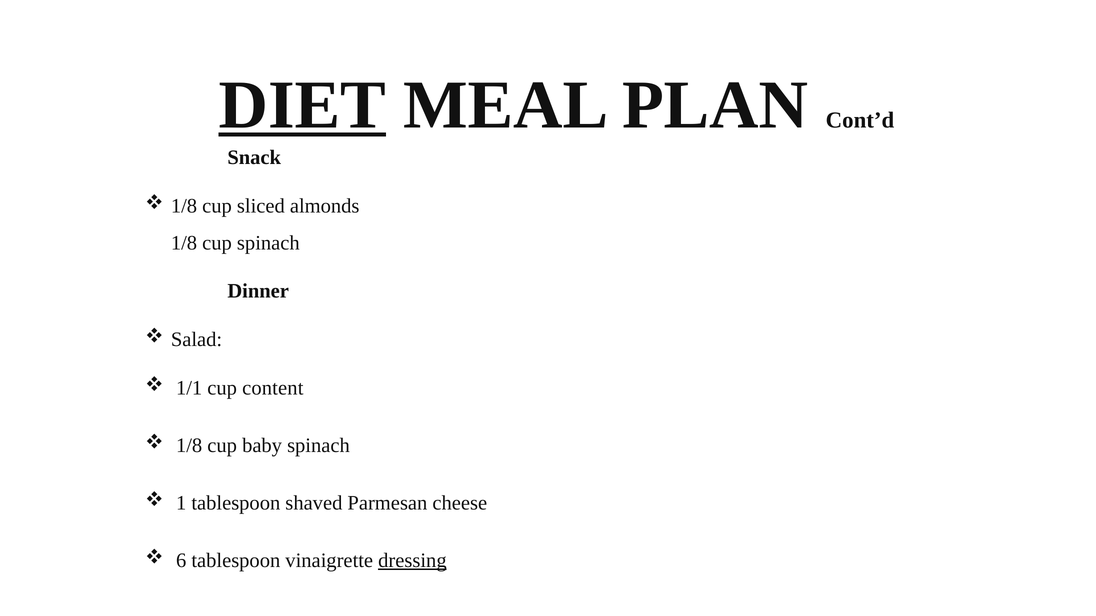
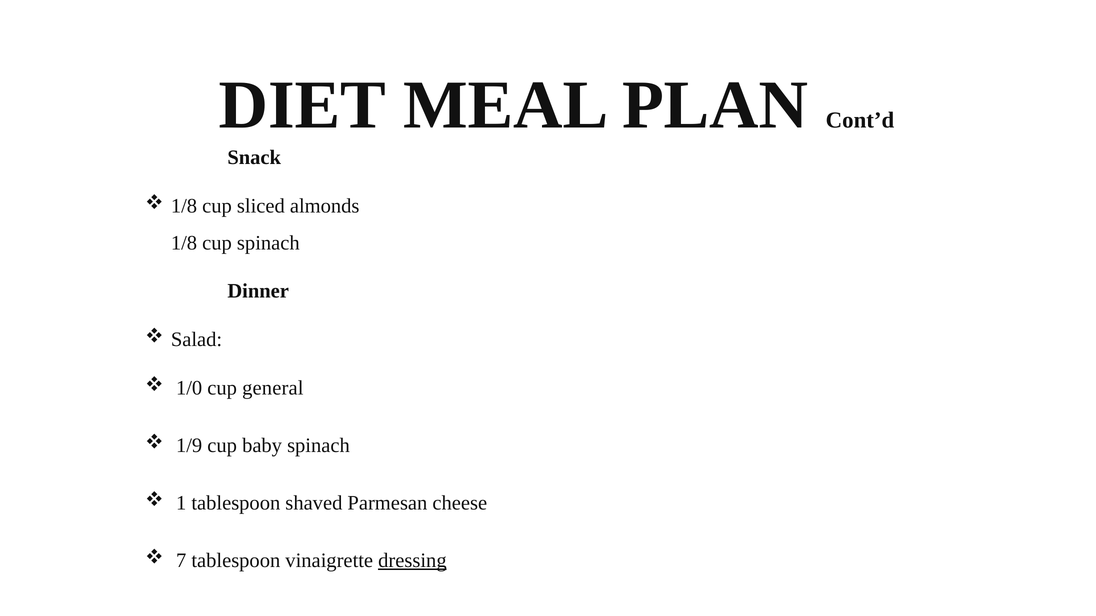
DIET underline: present -> none (302, 105)
1/1: 1/1 -> 1/0 (189, 388)
content: content -> general (273, 388)
1/8: 1/8 -> 1/9 (189, 446)
6: 6 -> 7 (181, 561)
